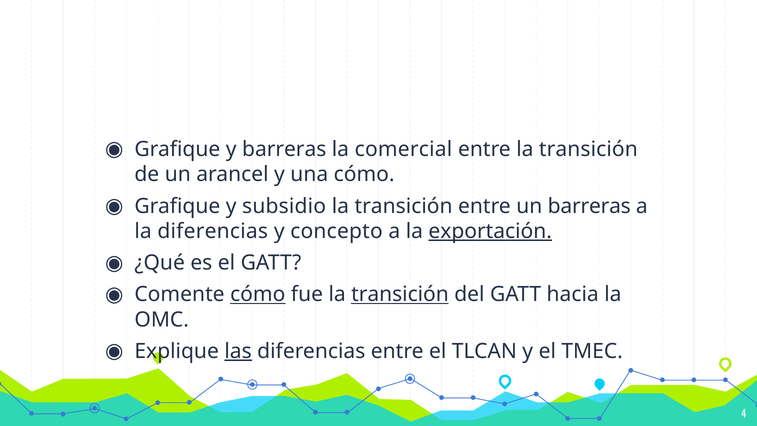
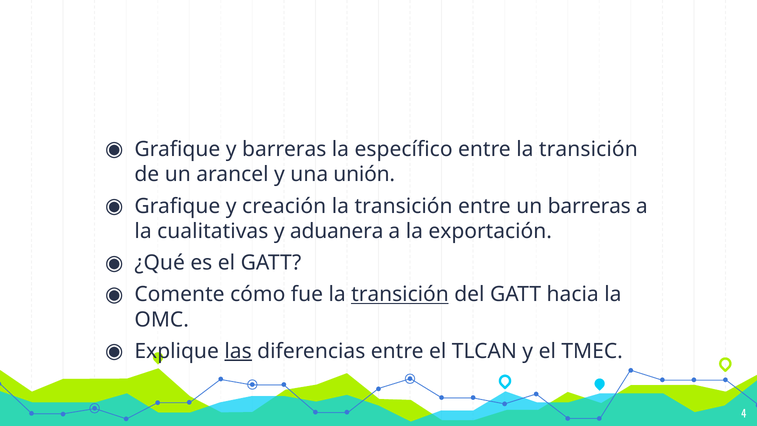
comercial: comercial -> específico (404, 149)
una cómo: cómo -> unión (364, 174)
subsidio: subsidio -> creación (284, 206)
la diferencias: diferencias -> cualitativas (213, 231)
concepto: concepto -> aduanera (337, 231)
exportación underline: present -> none (490, 231)
cómo underline: present -> none (258, 294)
